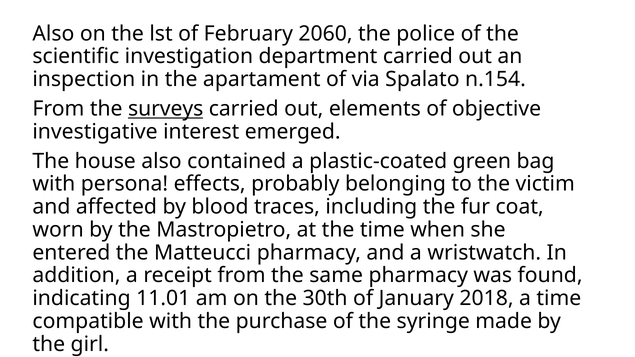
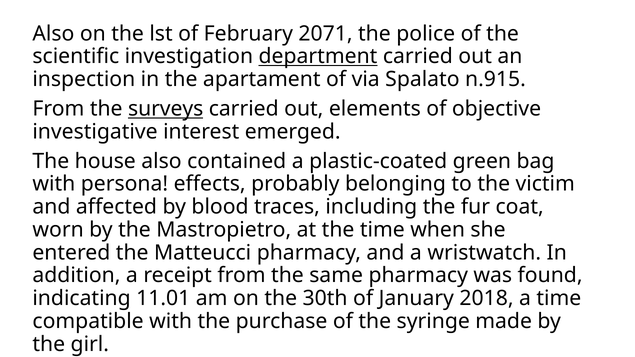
2060: 2060 -> 2071 (326, 34)
department underline: none -> present (318, 56)
n.154: n.154 -> n.915 (495, 79)
